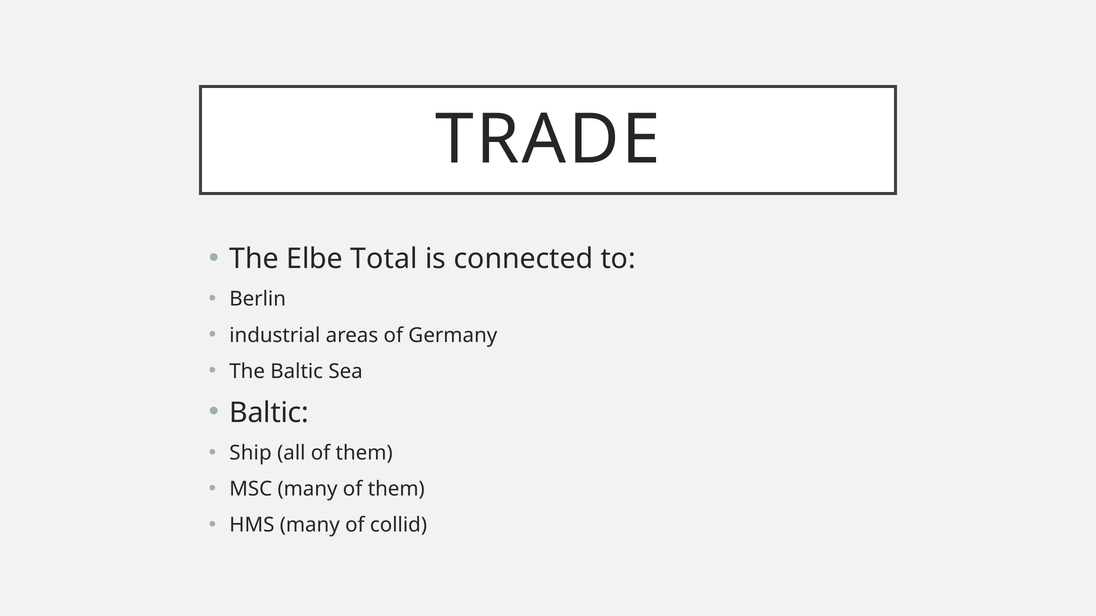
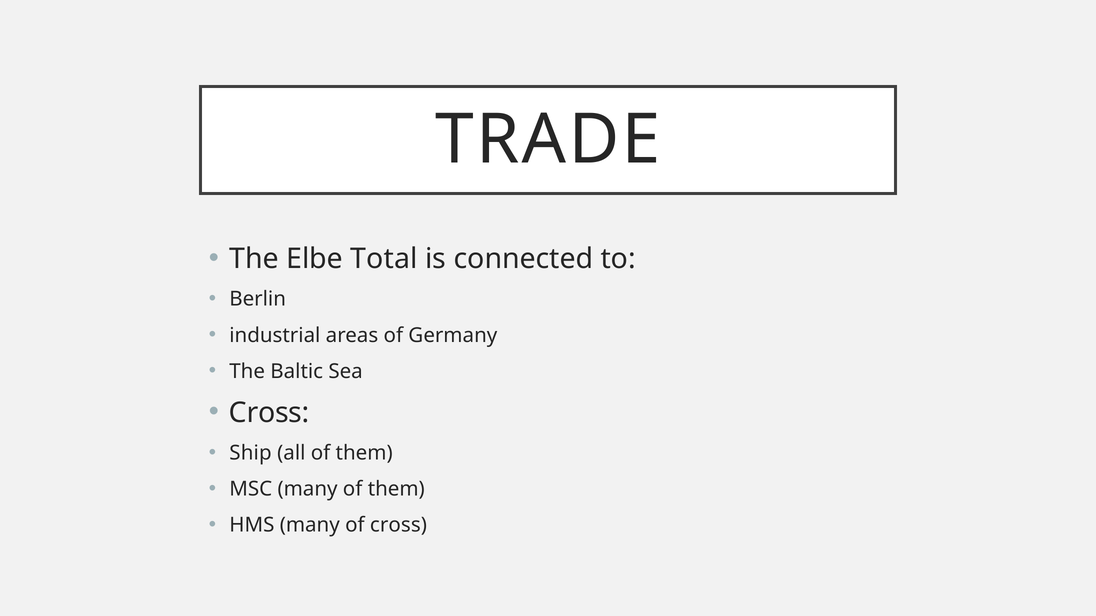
Baltic: Baltic -> Cross (269, 413)
of collid: collid -> cross (398, 526)
